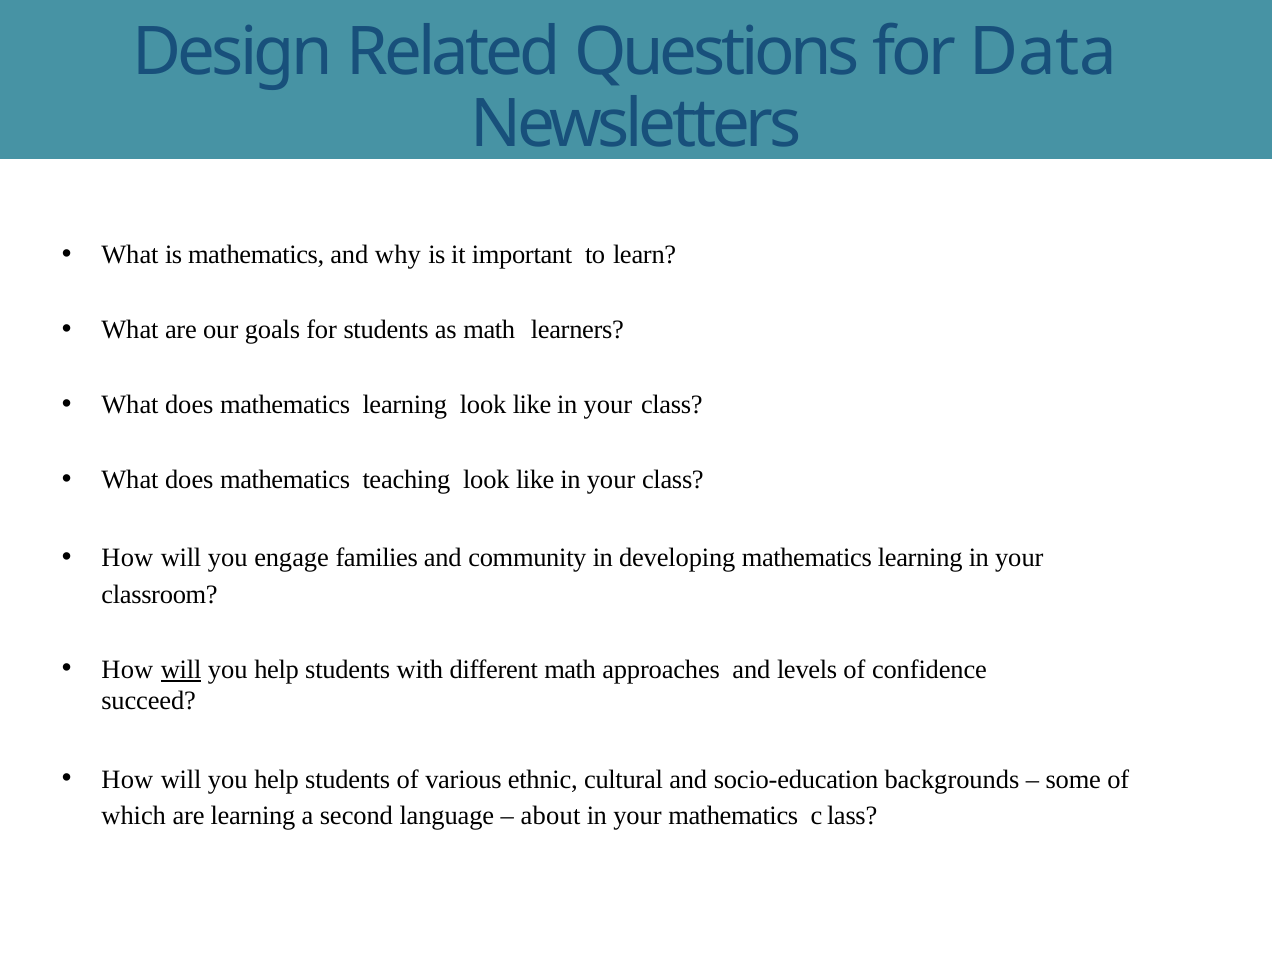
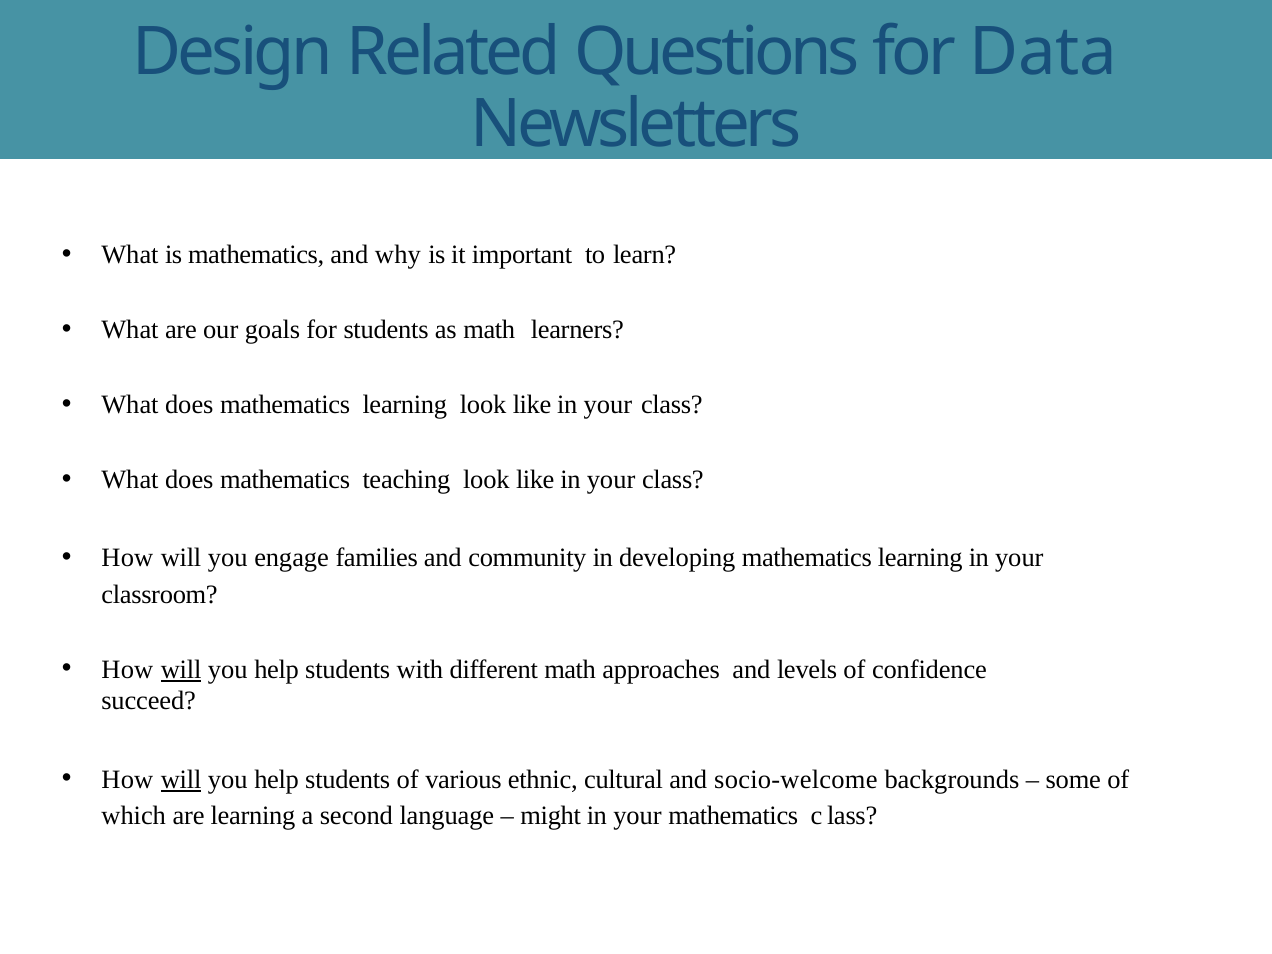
will underline: none -> present (181, 779)
socio-education: socio-education -> socio-welcome (796, 779)
about: about -> might (551, 816)
